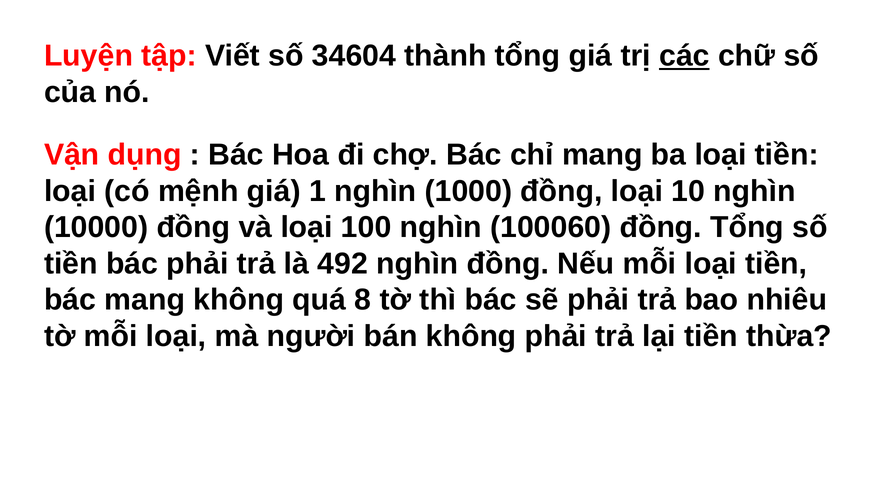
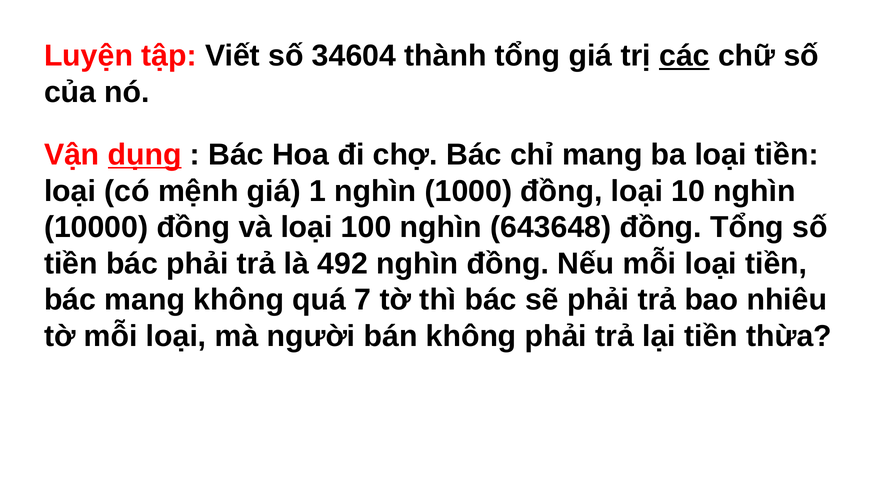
dụng underline: none -> present (145, 155)
100060: 100060 -> 643648 (551, 227)
8: 8 -> 7 (363, 300)
